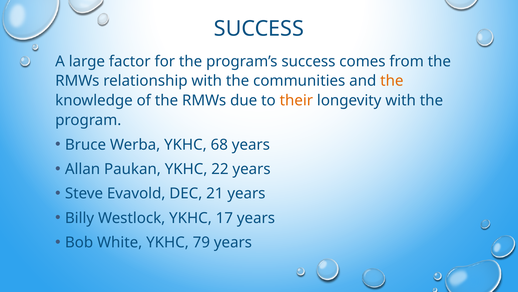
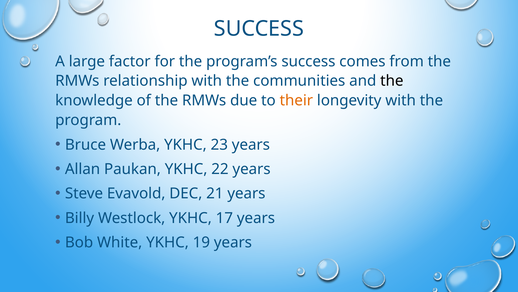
the colour: orange -> black (392, 81)
68: 68 -> 23 (219, 144)
79: 79 -> 19 (201, 242)
